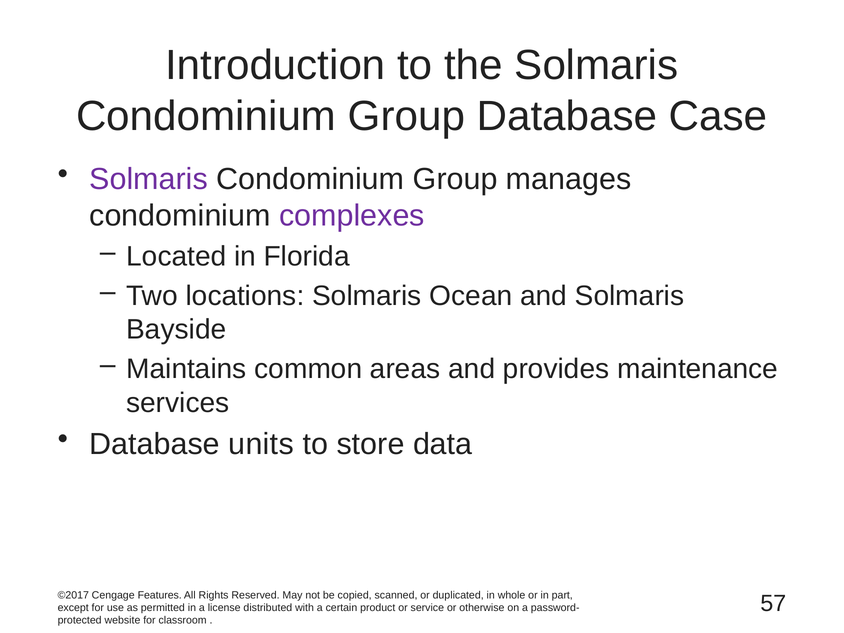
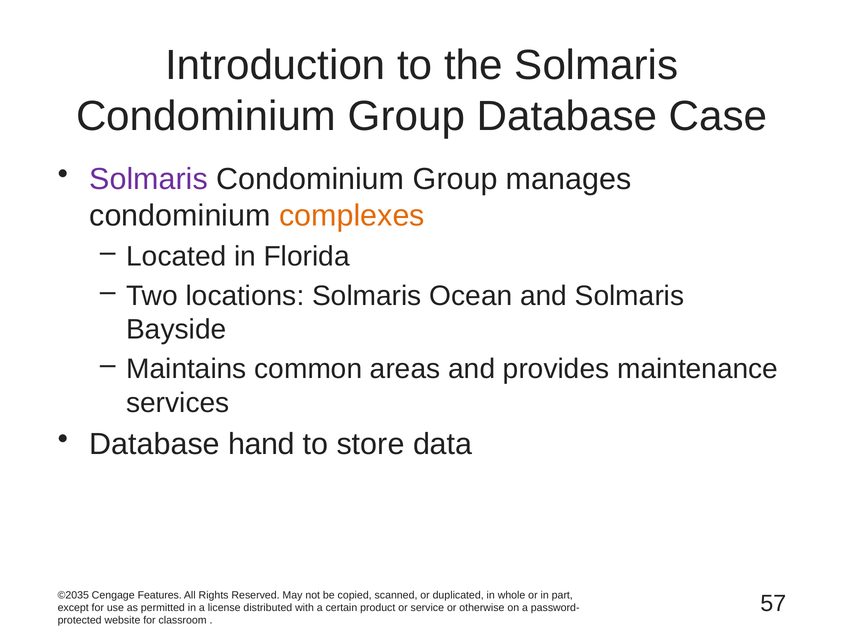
complexes colour: purple -> orange (352, 216)
units: units -> hand (261, 444)
©2017: ©2017 -> ©2035 (73, 595)
